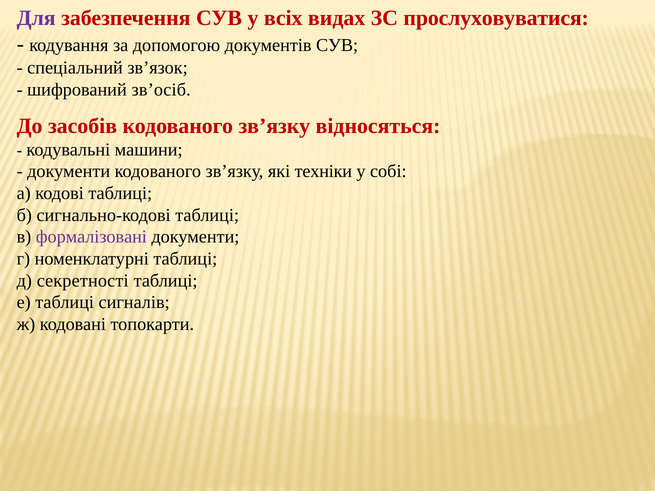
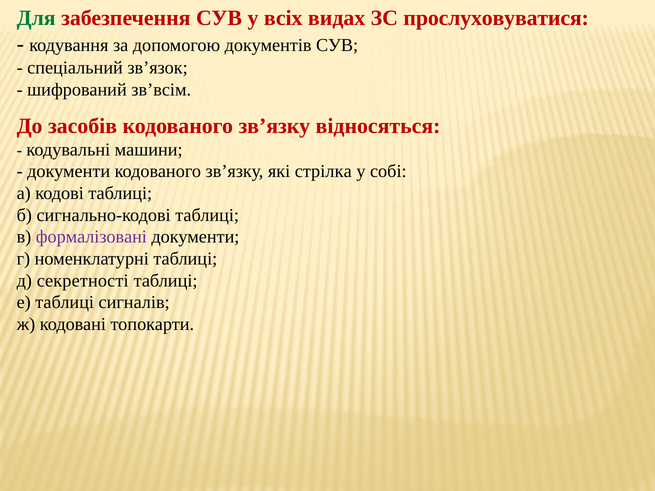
Для colour: purple -> green (36, 18)
зв’осіб: зв’осіб -> зв’всім (161, 90)
техніки: техніки -> стрілка (323, 172)
